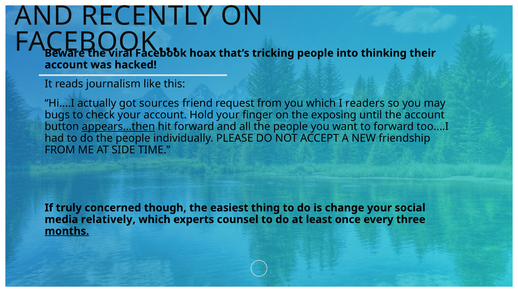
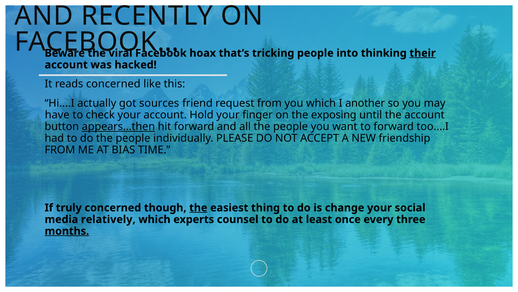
their underline: none -> present (423, 53)
reads journalism: journalism -> concerned (113, 84)
readers: readers -> another (365, 103)
bugs: bugs -> have (57, 115)
SIDE: SIDE -> BIAS (123, 150)
the underline: none -> present (198, 207)
